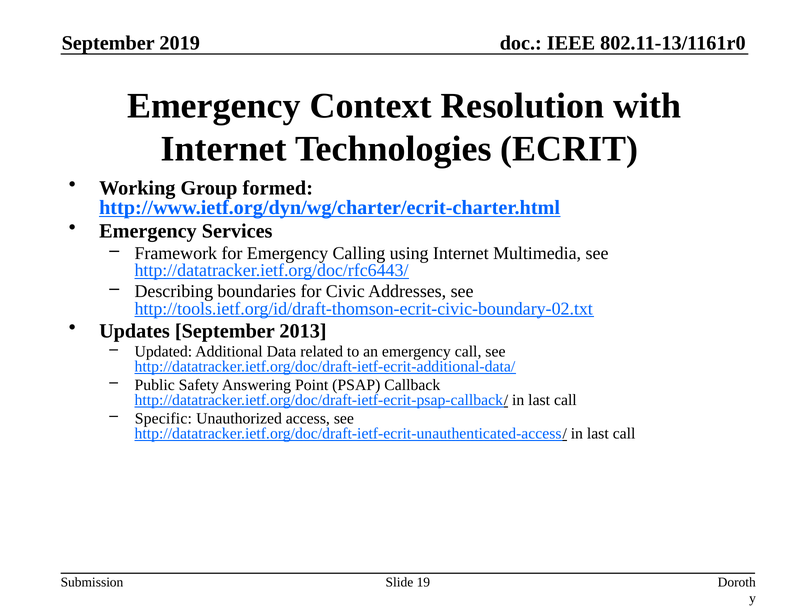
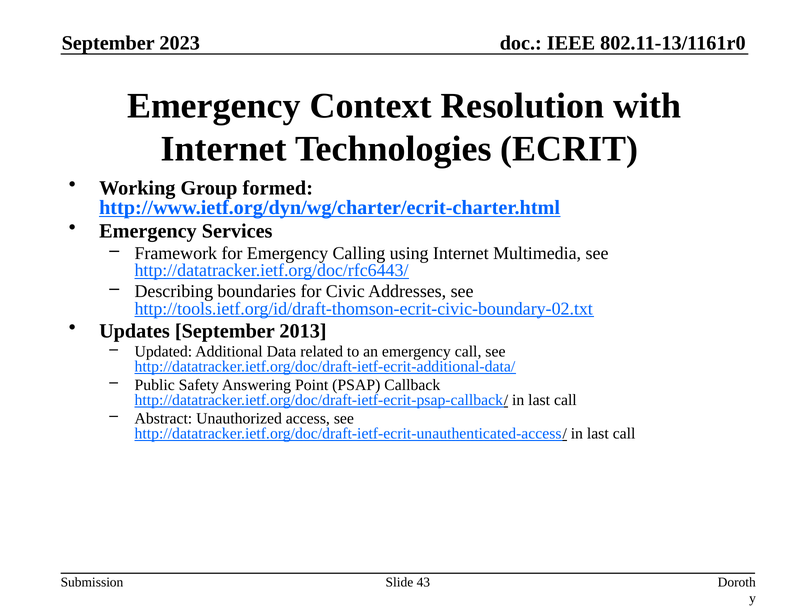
2019: 2019 -> 2023 (180, 43)
Specific: Specific -> Abstract (163, 418)
19: 19 -> 43 (423, 582)
